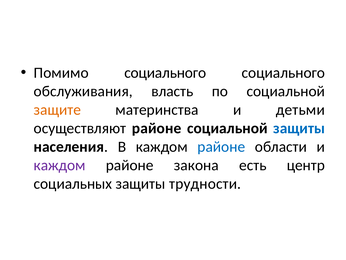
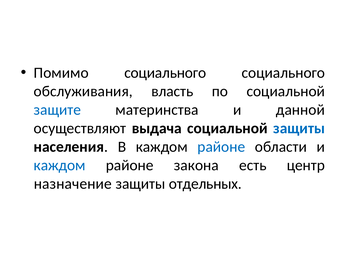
защите colour: orange -> blue (57, 109)
детьми: детьми -> данной (300, 109)
осуществляют районе: районе -> выдача (157, 128)
каждом colour: purple -> blue (60, 165)
социальных: социальных -> назначение (73, 183)
трудности: трудности -> отдельных (205, 183)
